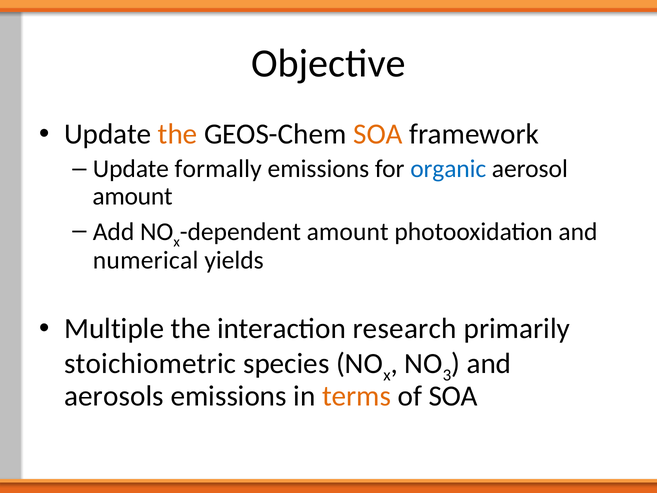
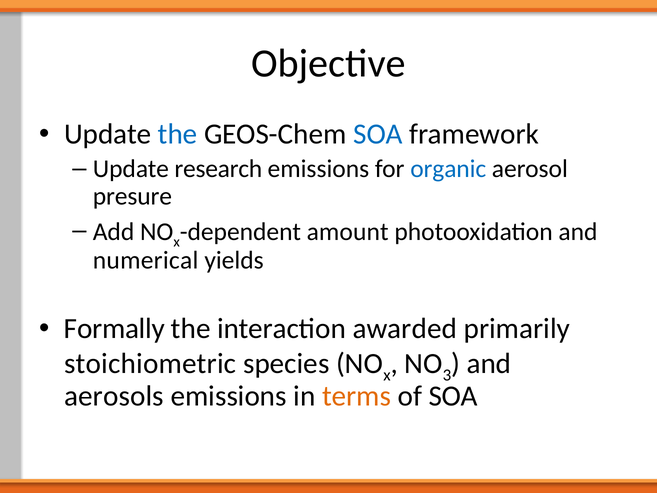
the colour: orange -> blue (178, 134)
SOA colour: orange -> blue (378, 134)
formally: formally -> research (218, 169)
amount: amount -> presure (132, 196)
Multiple: Multiple -> Formally (114, 328)
research: research -> awarded (405, 328)
